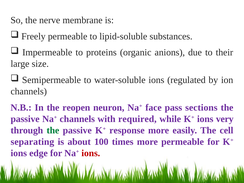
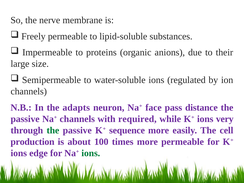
reopen: reopen -> adapts (76, 108)
sections: sections -> distance (201, 108)
response: response -> sequence (127, 130)
separating: separating -> production (32, 142)
ions colour: red -> green (91, 153)
